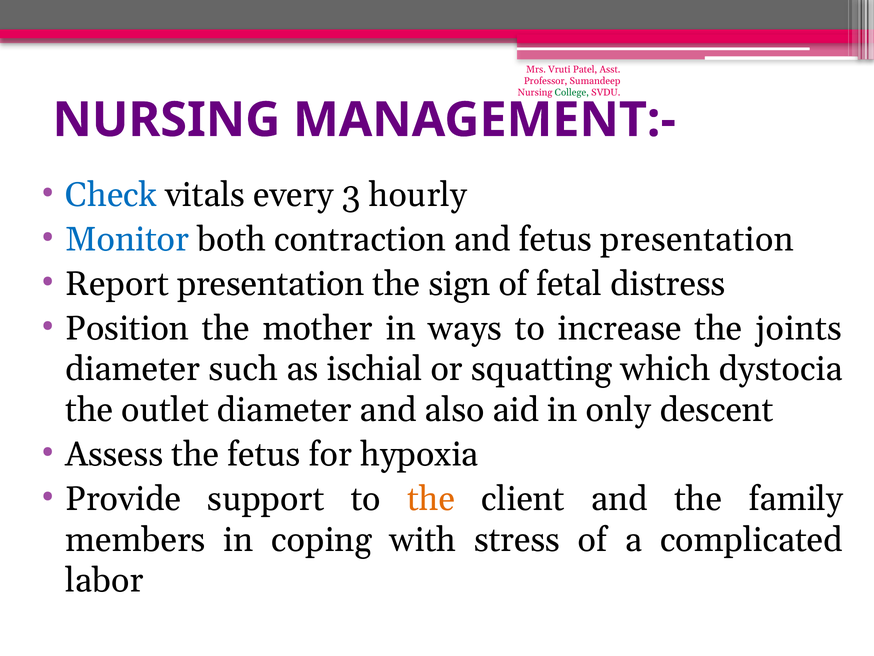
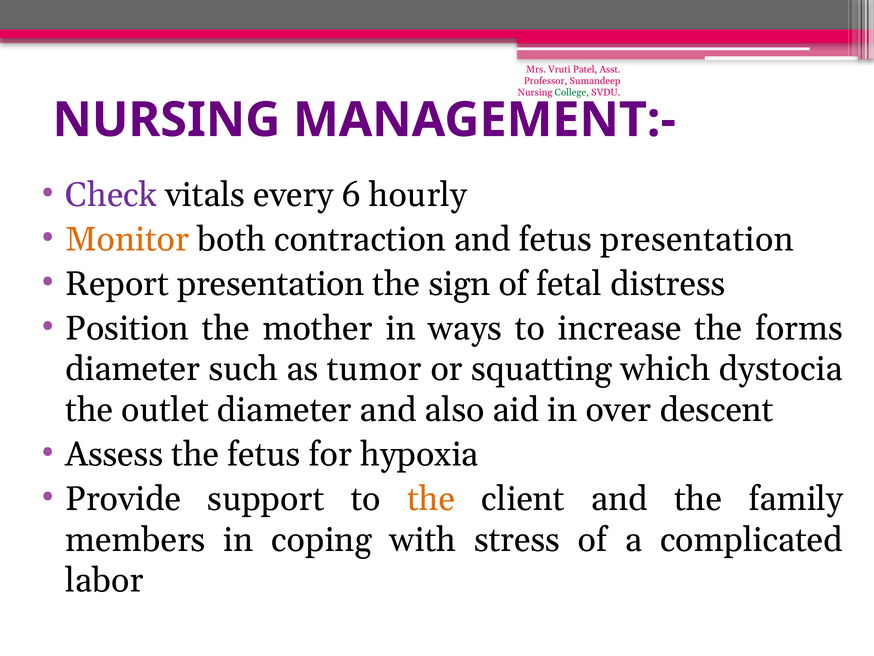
Check colour: blue -> purple (111, 195)
3: 3 -> 6 (351, 195)
Monitor colour: blue -> orange (127, 239)
joints: joints -> forms (799, 328)
ischial: ischial -> tumor (374, 369)
only: only -> over (618, 410)
